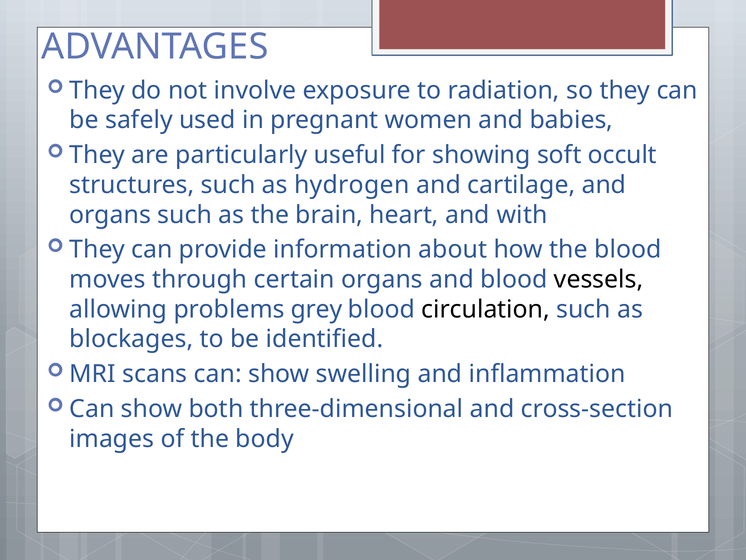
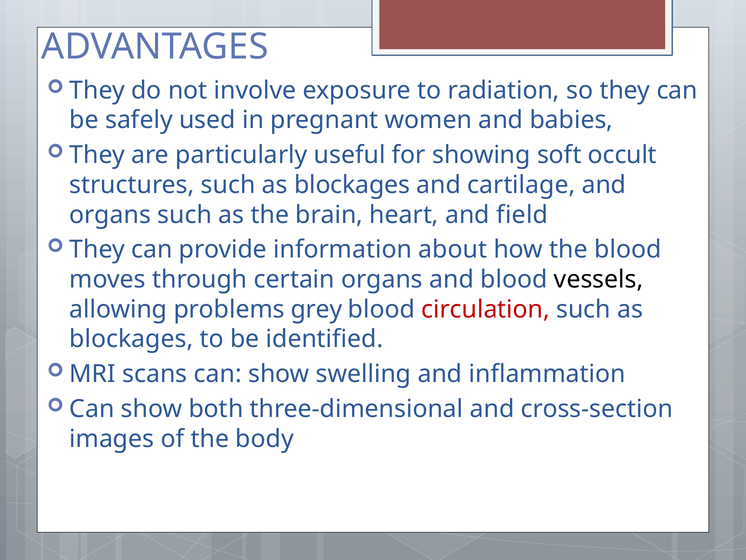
structures such as hydrogen: hydrogen -> blockages (352, 185)
with: with -> field (522, 215)
circulation colour: black -> red (486, 309)
